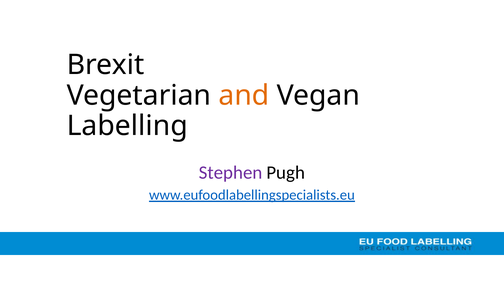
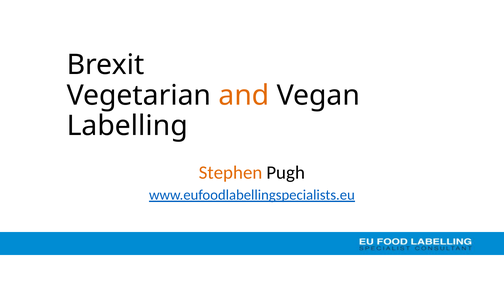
Stephen colour: purple -> orange (231, 173)
